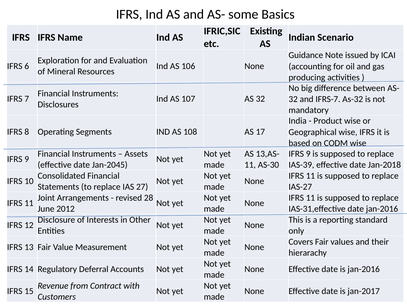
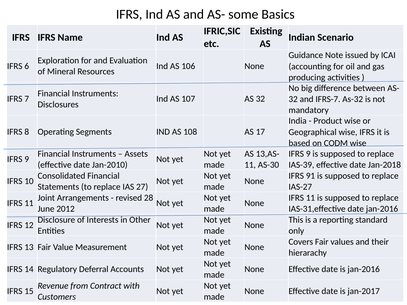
Jan-2045: Jan-2045 -> Jan-2010 (110, 165)
11: 11 -> 91 (310, 176)
